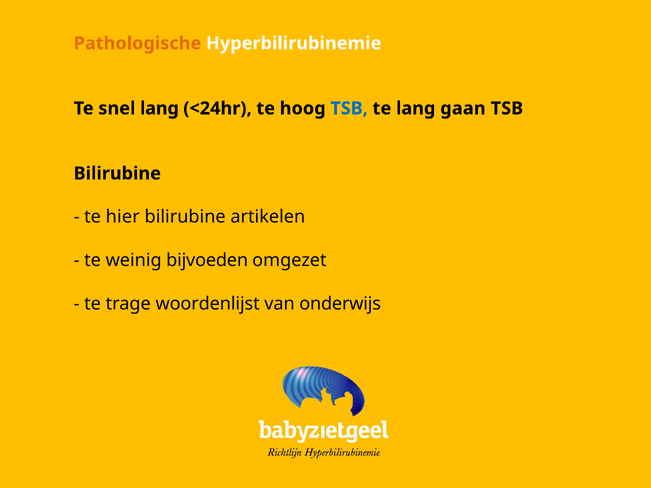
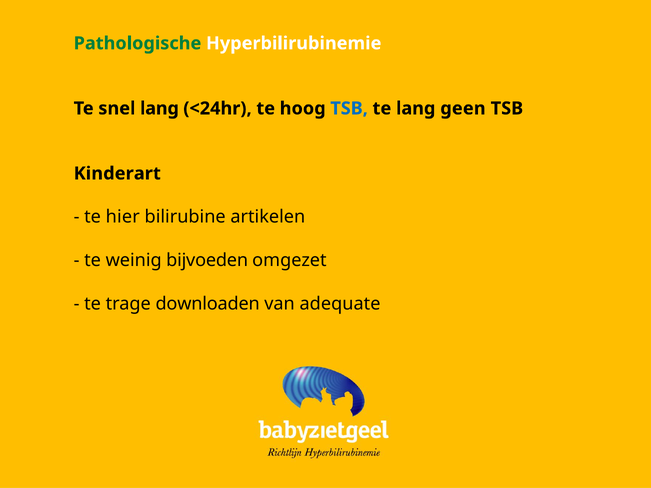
Pathologische colour: orange -> green (137, 43)
gaan: gaan -> geen (463, 108)
Bilirubine: Bilirubine -> Kinderart (117, 174)
woordenlijst: woordenlijst -> downloaden (208, 304)
onderwijs: onderwijs -> adequate (340, 304)
